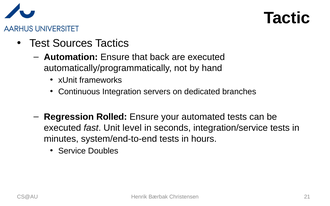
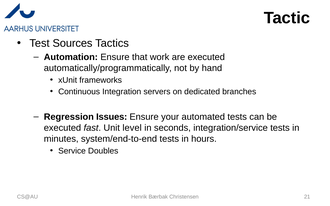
back: back -> work (160, 57)
Rolled: Rolled -> Issues (112, 117)
